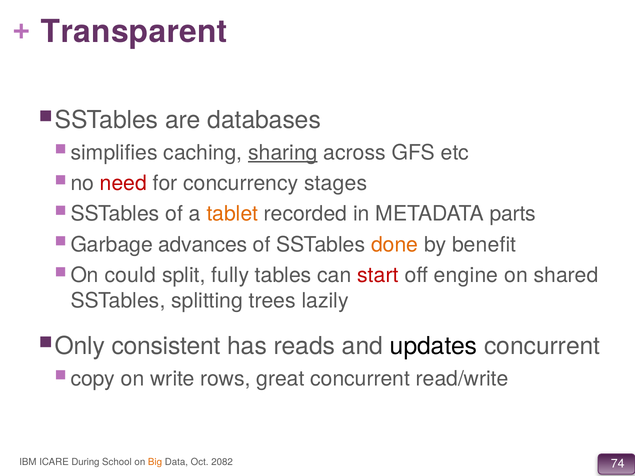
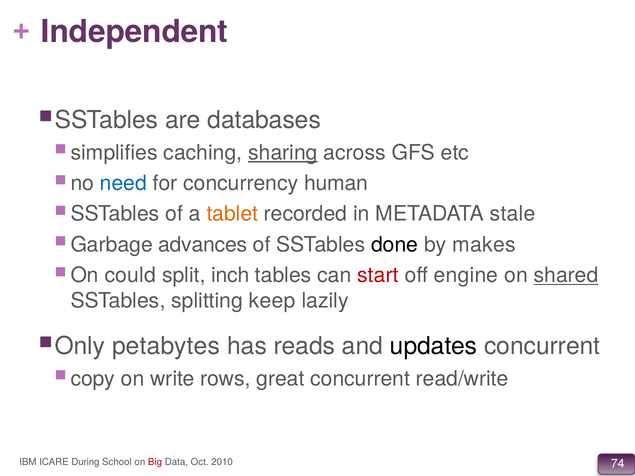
Transparent: Transparent -> Independent (135, 32)
need colour: red -> blue (123, 183)
stages: stages -> human (336, 183)
parts: parts -> stale (513, 214)
done colour: orange -> black (395, 245)
benefit: benefit -> makes (484, 245)
fully: fully -> inch (230, 275)
shared underline: none -> present (566, 275)
trees: trees -> keep (272, 301)
consistent: consistent -> petabytes (166, 346)
Big colour: orange -> red (155, 462)
2082: 2082 -> 2010 (222, 462)
